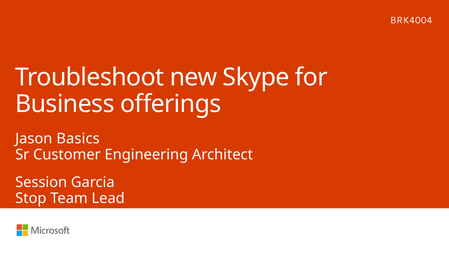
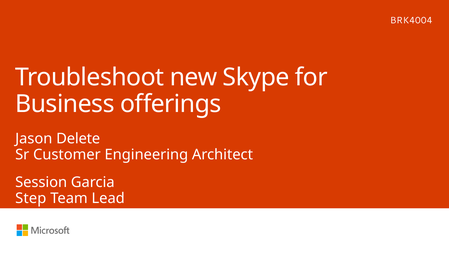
Basics: Basics -> Delete (78, 139)
Stop: Stop -> Step (31, 198)
